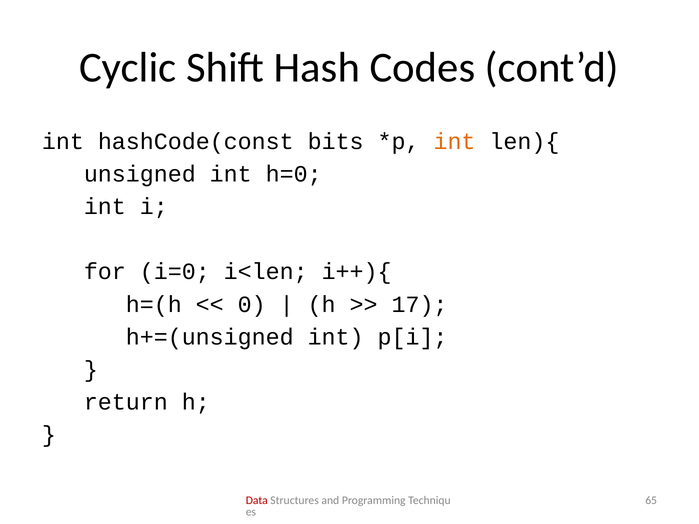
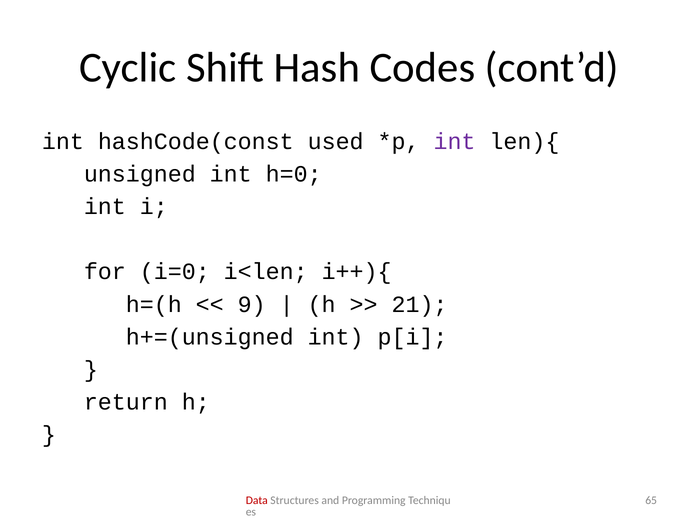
bits: bits -> used (336, 141)
int colour: orange -> purple (455, 141)
0: 0 -> 9 (252, 304)
17: 17 -> 21 (420, 304)
